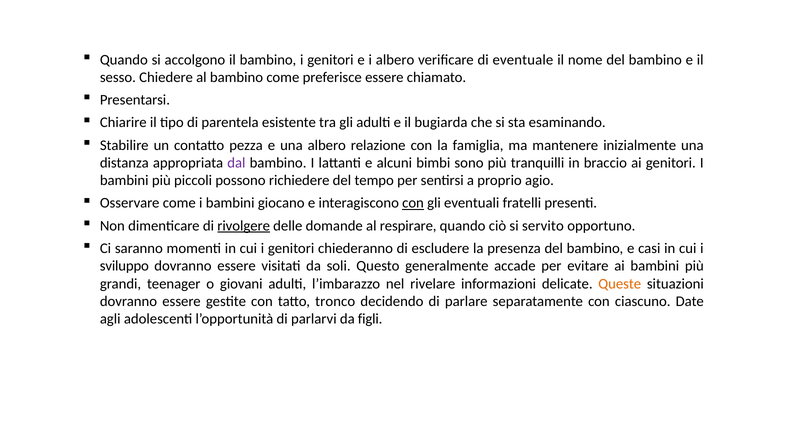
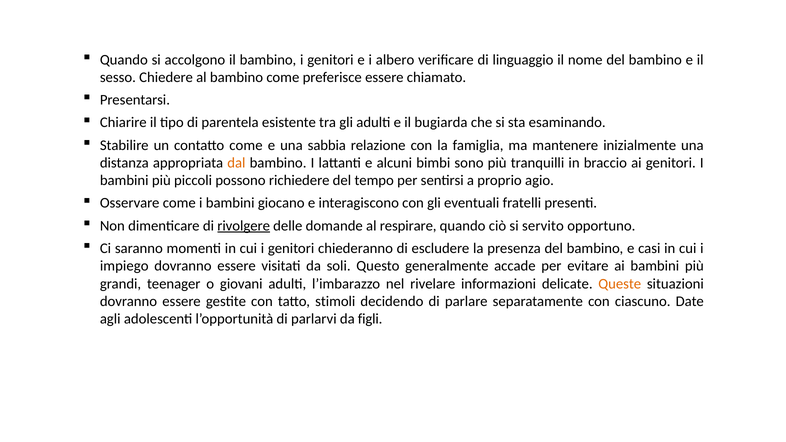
eventuale: eventuale -> linguaggio (523, 60)
contatto pezza: pezza -> come (246, 145)
una albero: albero -> sabbia (327, 145)
dal colour: purple -> orange (236, 163)
con underline: present -> none (413, 203)
sviluppo: sviluppo -> impiego (124, 266)
tronco: tronco -> stimoli (335, 301)
